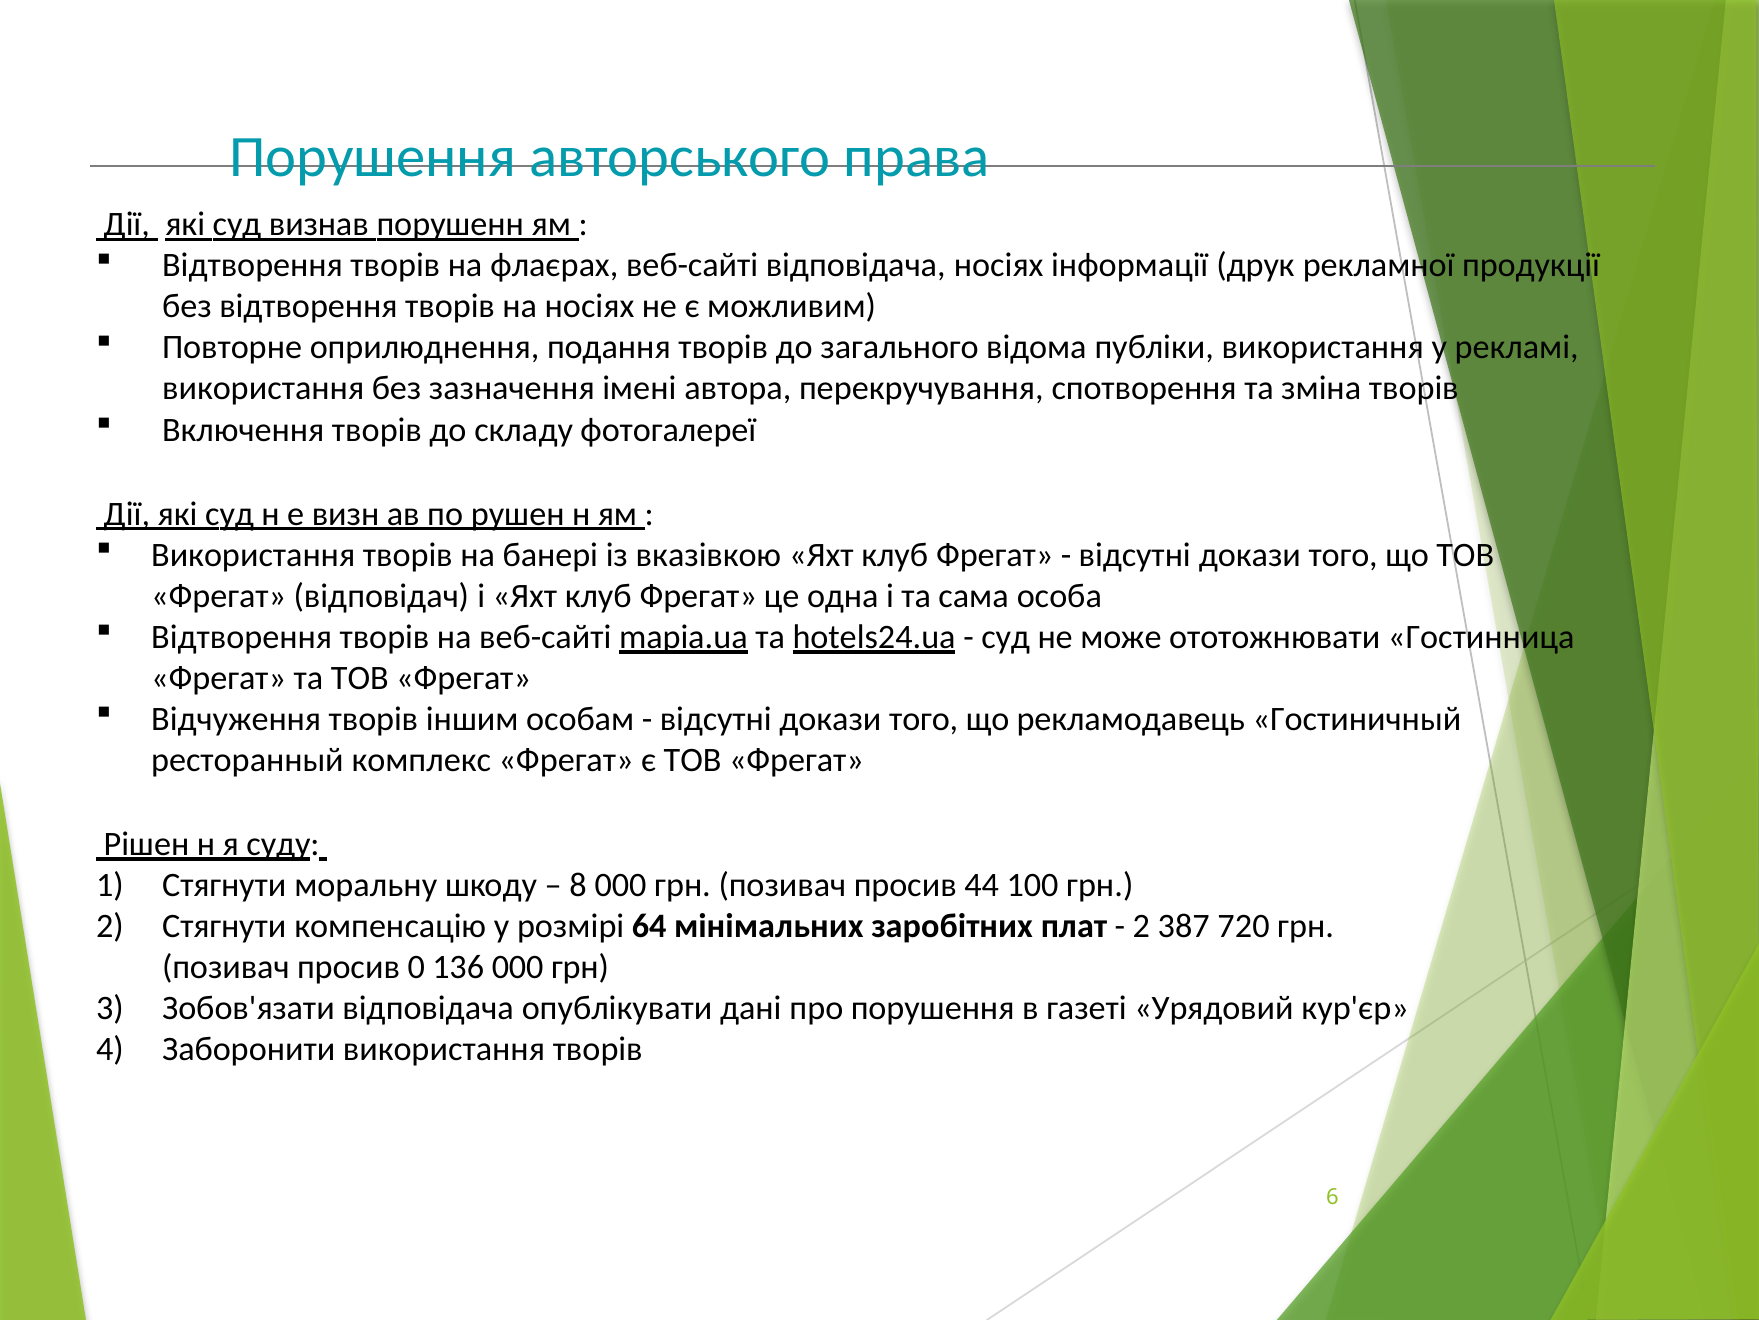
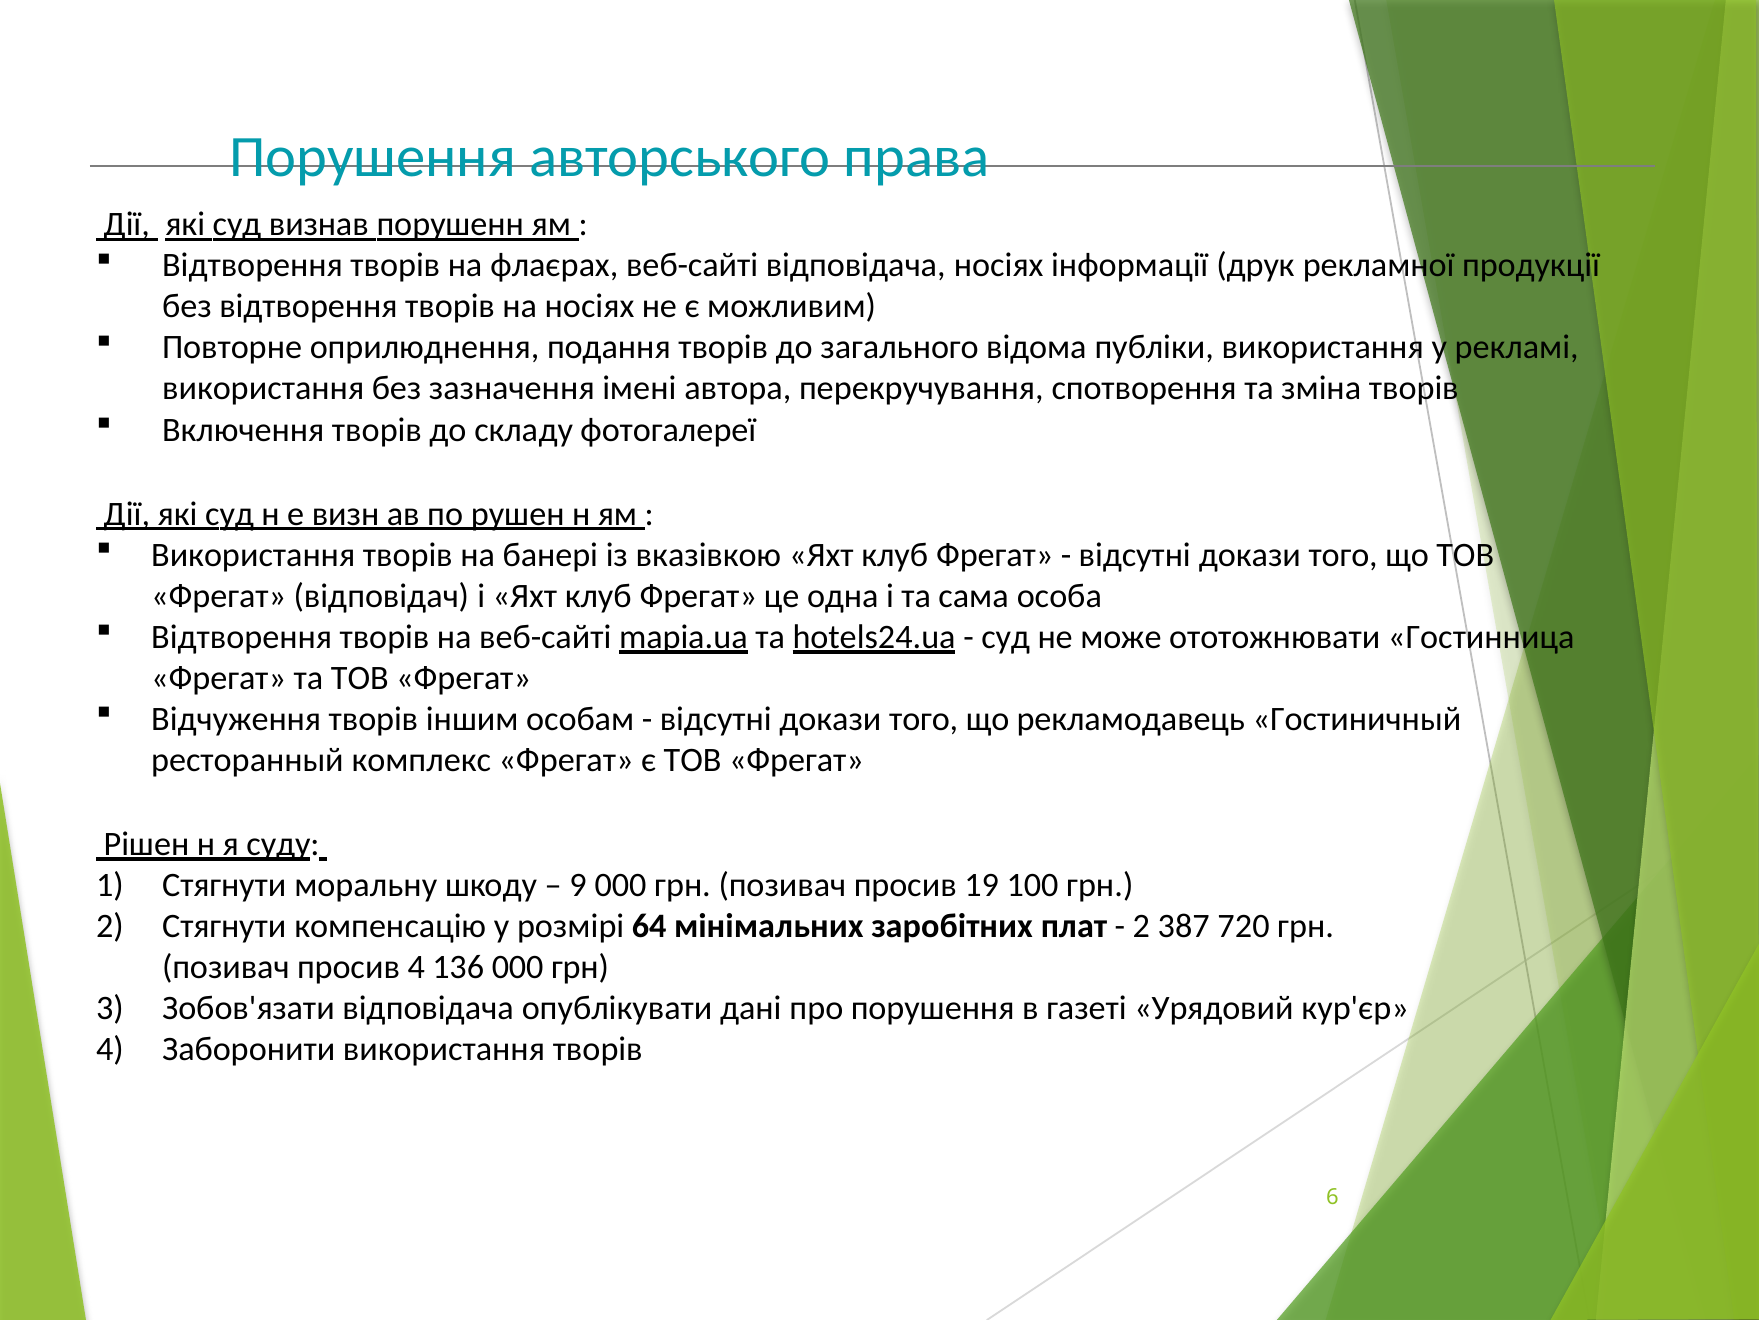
8: 8 -> 9 (578, 885)
44: 44 -> 19 (982, 885)
просив 0: 0 -> 4 (416, 967)
